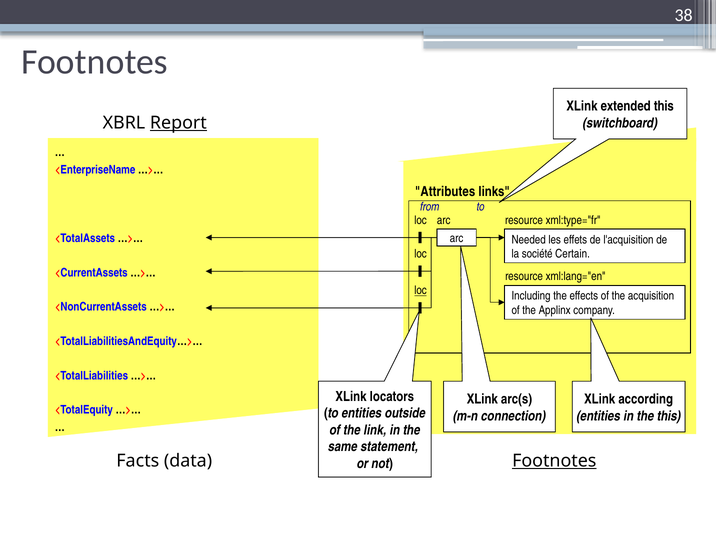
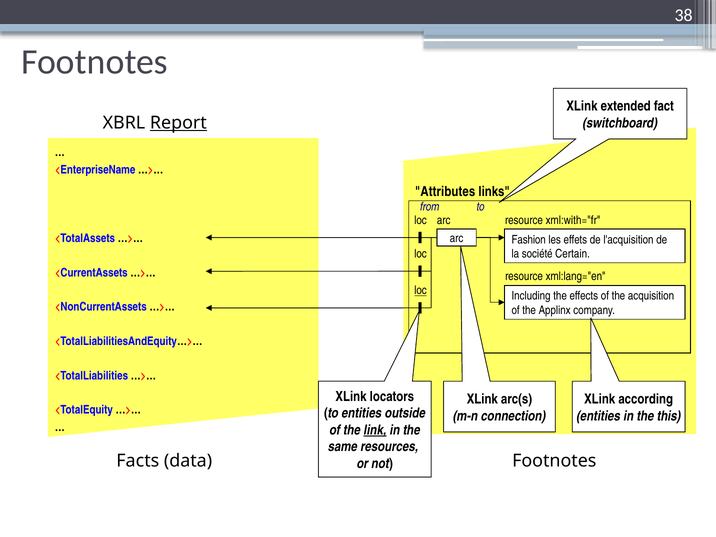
extended this: this -> fact (664, 106)
xml:type="fr: xml:type="fr -> xml:with="fr (573, 220)
Needed: Needed -> Fashion (529, 240)
link underline: none -> present (375, 430)
statement: statement -> resources (389, 447)
Footnotes underline: present -> none (554, 461)
